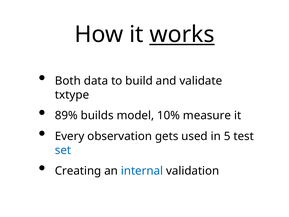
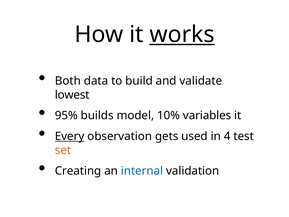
txtype: txtype -> lowest (72, 95)
89%: 89% -> 95% (66, 115)
measure: measure -> variables (207, 115)
Every underline: none -> present (70, 136)
5: 5 -> 4 (227, 136)
set colour: blue -> orange (63, 150)
